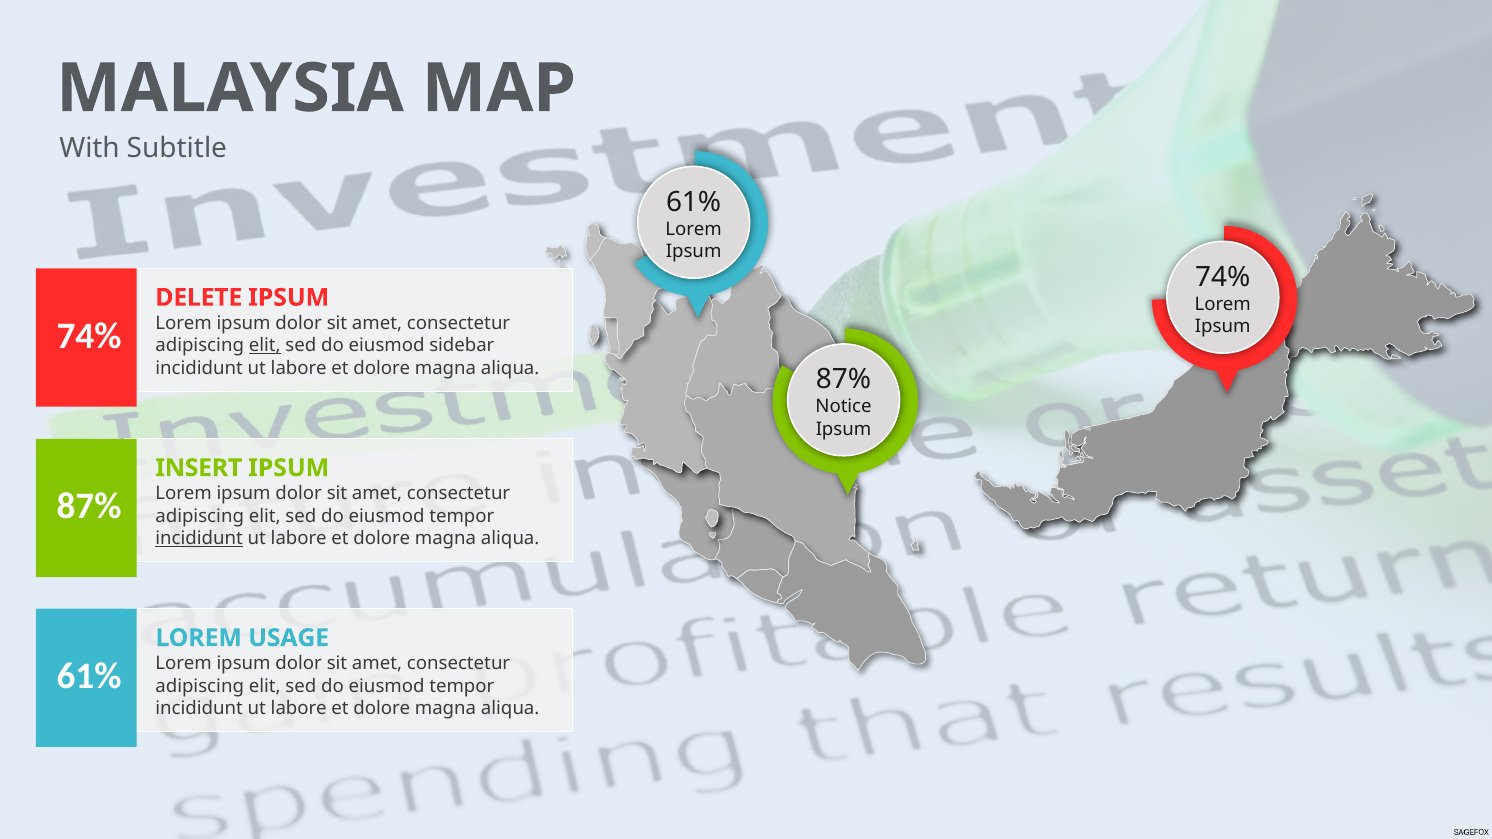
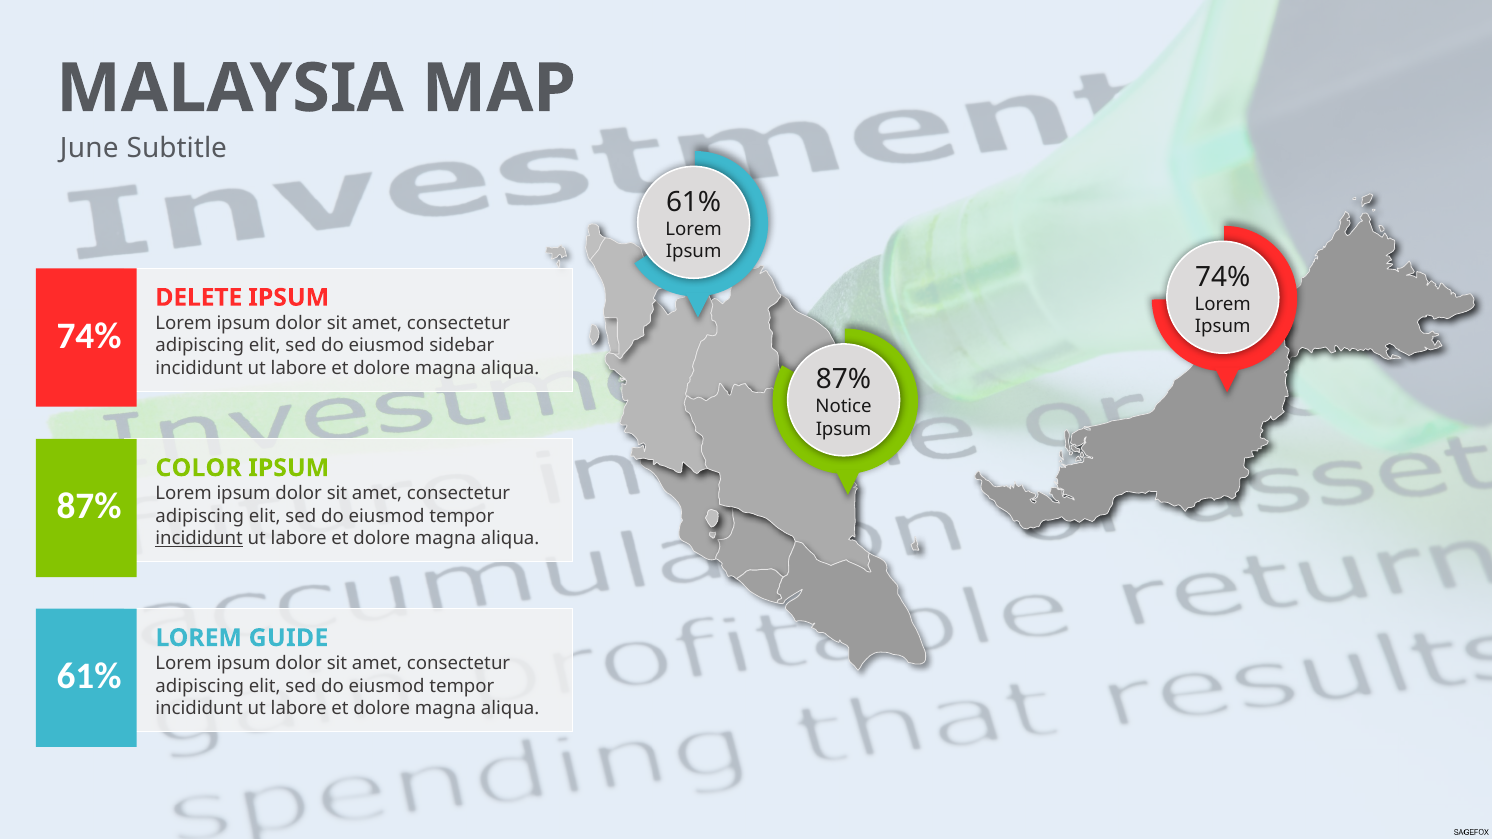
With: With -> June (89, 148)
elit underline: present -> none (265, 346)
INSERT: INSERT -> COLOR (199, 468)
USAGE: USAGE -> GUIDE (288, 638)
